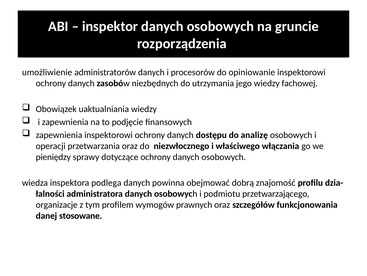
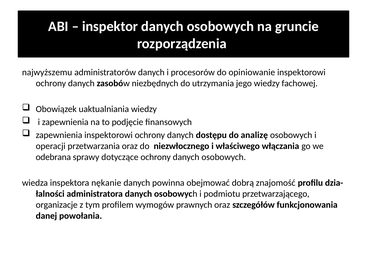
umożliwienie: umożliwienie -> najwyższemu (47, 72)
pieniędzy: pieniędzy -> odebrana (53, 157)
podlega: podlega -> nękanie (106, 182)
stosowane: stosowane -> powołania (81, 215)
